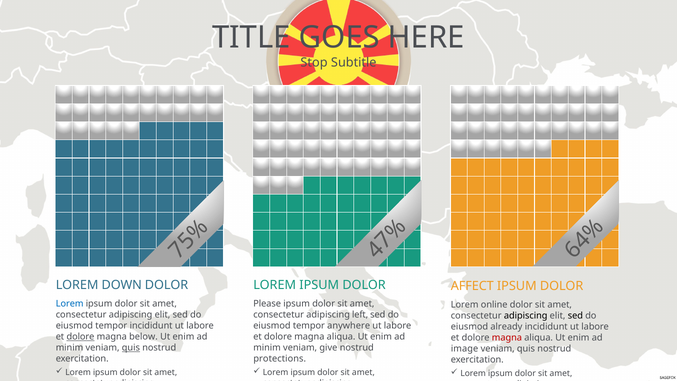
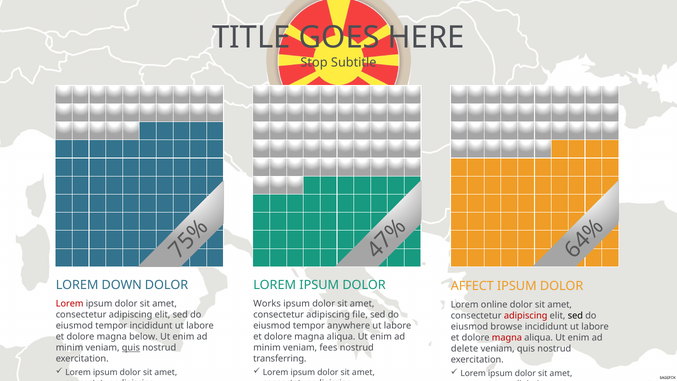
Lorem colour: blue -> red (70, 304)
Please: Please -> Works (267, 304)
left: left -> file (360, 315)
adipiscing colour: black -> red (526, 315)
already: already -> browse (506, 327)
dolore underline: present -> none (80, 337)
give: give -> fees (328, 348)
image: image -> delete (465, 349)
protections: protections -> transferring (280, 359)
